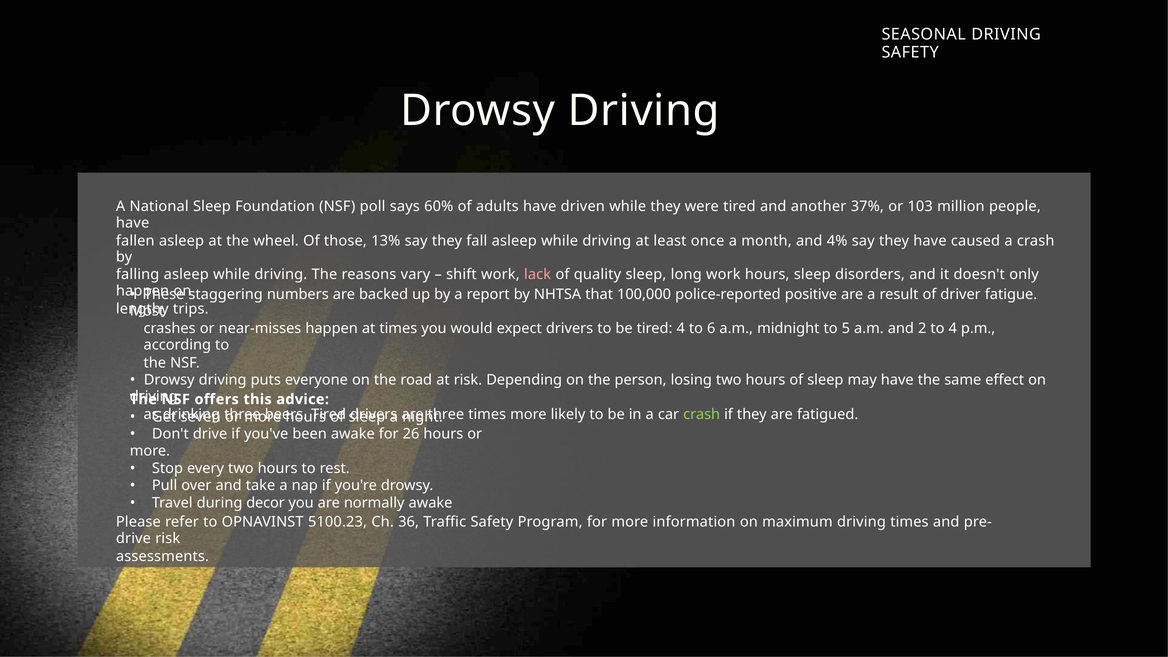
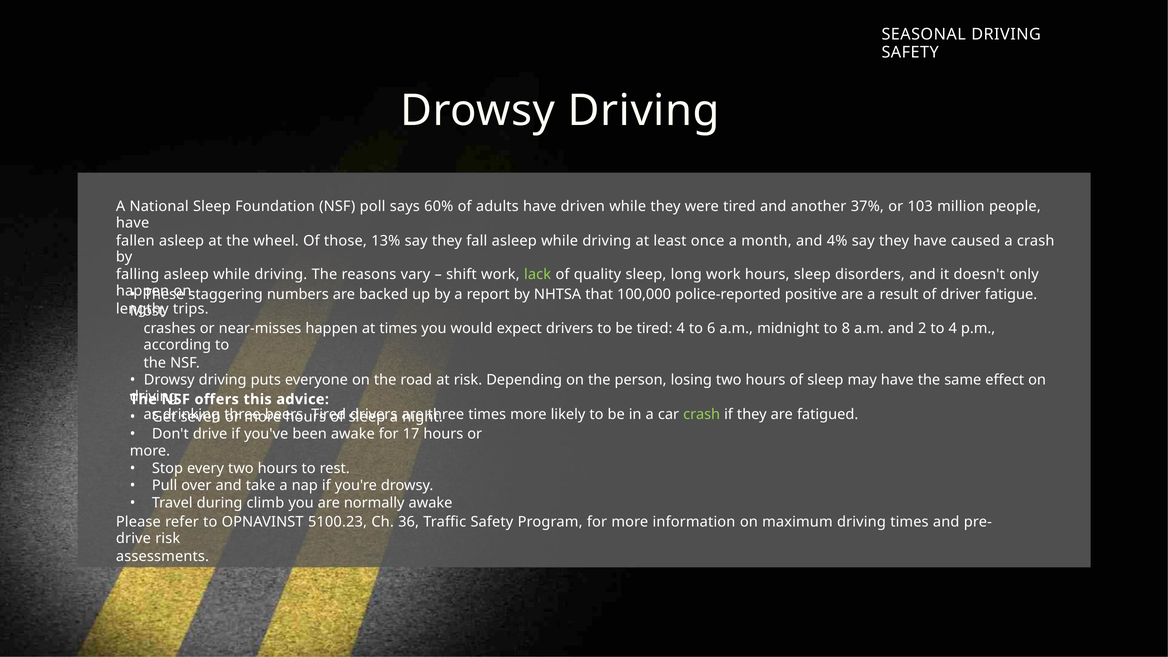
lack colour: pink -> light green (538, 275)
5: 5 -> 8 (846, 328)
26: 26 -> 17 (411, 434)
decor: decor -> climb (265, 503)
